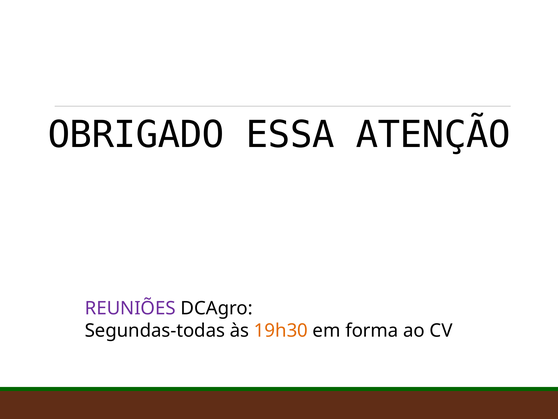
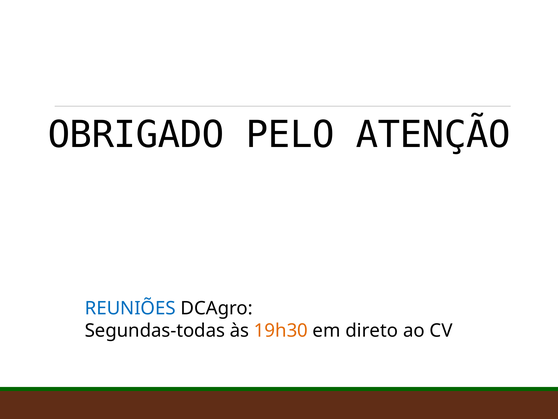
ESSA: ESSA -> PELO (290, 135)
REUNIÕES colour: purple -> blue (130, 308)
forma: forma -> direto (372, 330)
